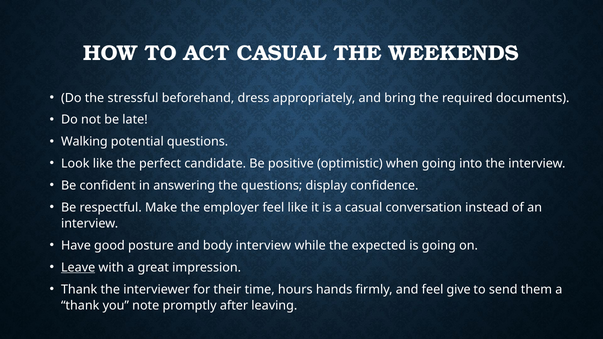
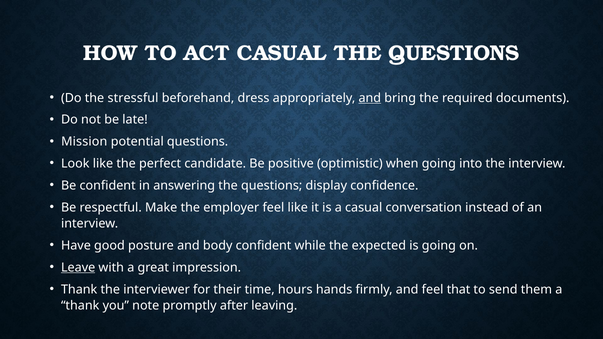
WEEKENDS: WEEKENDS -> QUESTIONS (454, 53)
and underline: none -> present (370, 98)
Walking: Walking -> Mission (84, 142)
body interview: interview -> confident (264, 246)
give: give -> that (459, 290)
